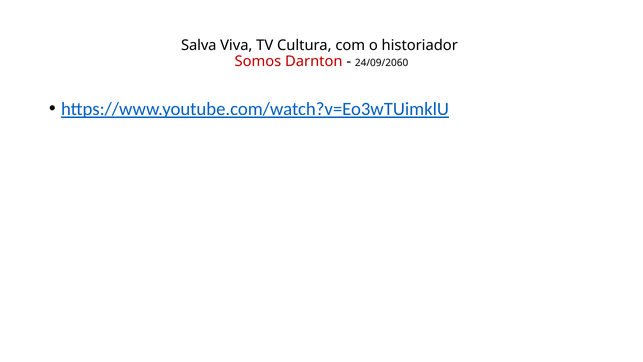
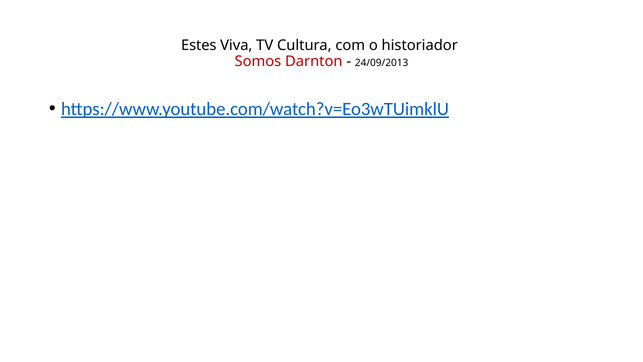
Salva: Salva -> Estes (199, 45)
24/09/2060: 24/09/2060 -> 24/09/2013 (382, 63)
